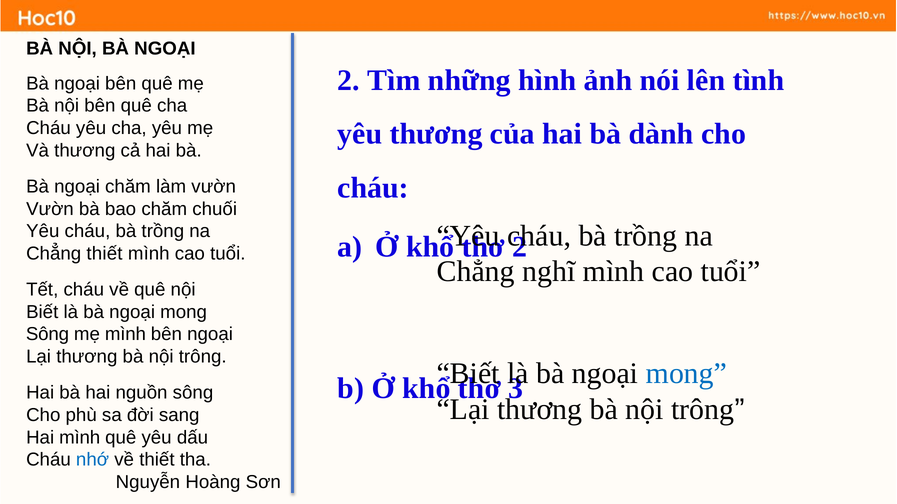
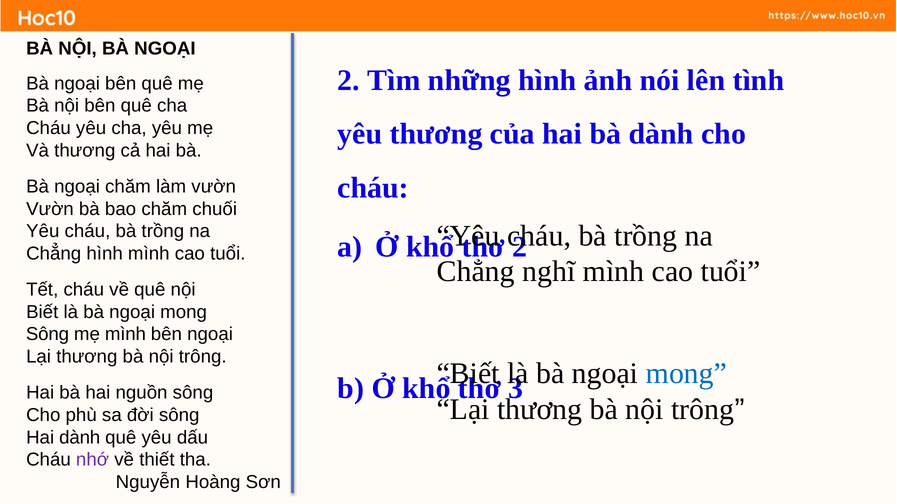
Chẳng thiết: thiết -> hình (105, 254)
đời sang: sang -> sông (179, 415)
Hai mình: mình -> dành (80, 438)
nhớ colour: blue -> purple (93, 460)
